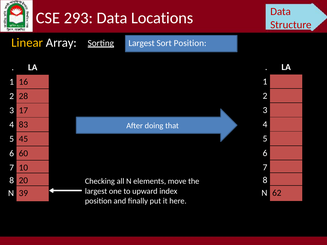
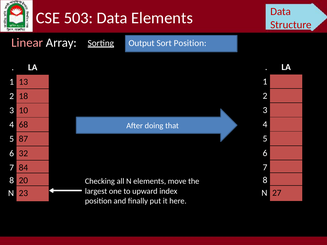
293: 293 -> 503 (78, 18)
Data Locations: Locations -> Elements (162, 18)
Linear colour: yellow -> pink (27, 43)
Sorting Largest: Largest -> Output (142, 43)
16: 16 -> 13 (23, 82)
28: 28 -> 18 (23, 96)
17: 17 -> 10 (23, 111)
83: 83 -> 68 (23, 125)
45: 45 -> 87 (23, 139)
60: 60 -> 32 (23, 153)
10: 10 -> 84 (23, 168)
62: 62 -> 27 (277, 193)
39: 39 -> 23 (23, 193)
